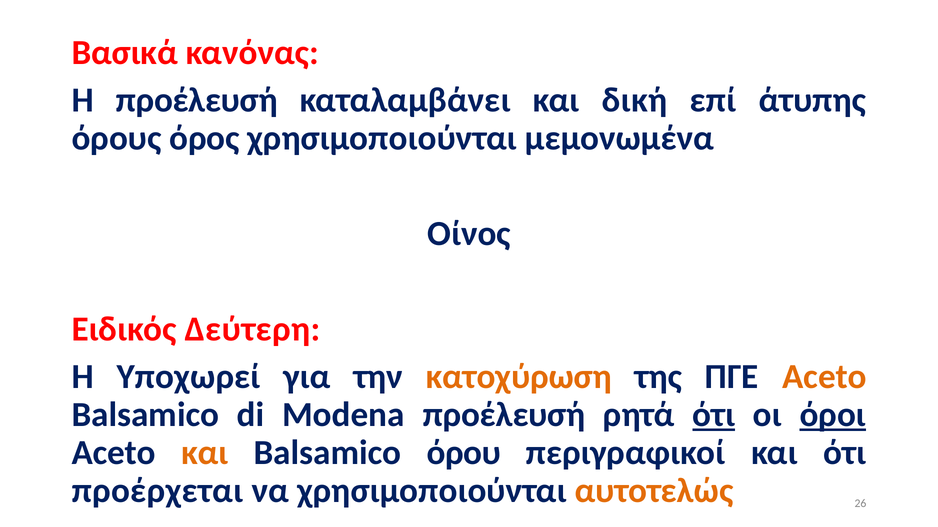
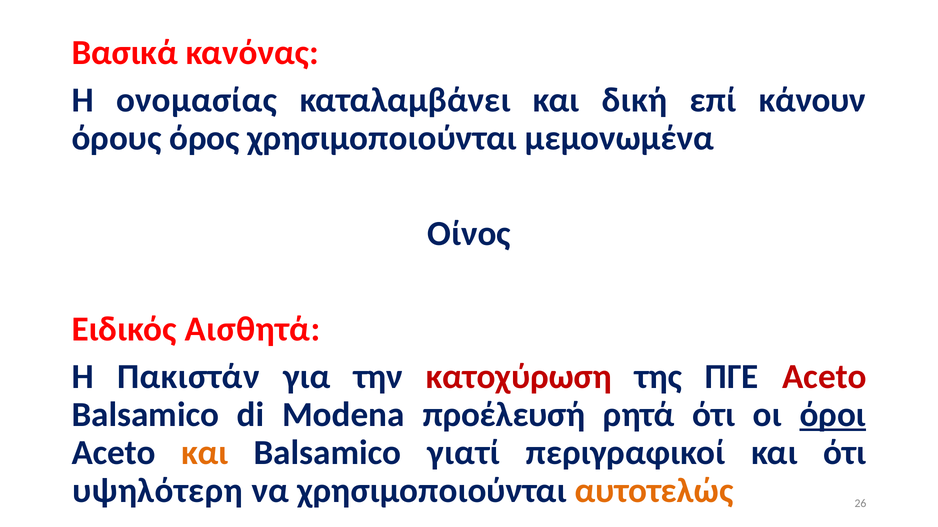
Η προέλευσή: προέλευσή -> ονομασίας (197, 100)
άτυπης: άτυπης -> κάνουν (812, 100)
Δεύτερη: Δεύτερη -> Αισθητά (253, 329)
Υποχωρεί: Υποχωρεί -> Πακιστάν (188, 377)
κατοχύρωση colour: orange -> red (519, 377)
Aceto colour: orange -> red (824, 377)
ότι underline: present -> none (714, 415)
όρου: όρου -> γιατί (463, 453)
προέρχεται: προέρχεται -> υψηλότερη (157, 491)
